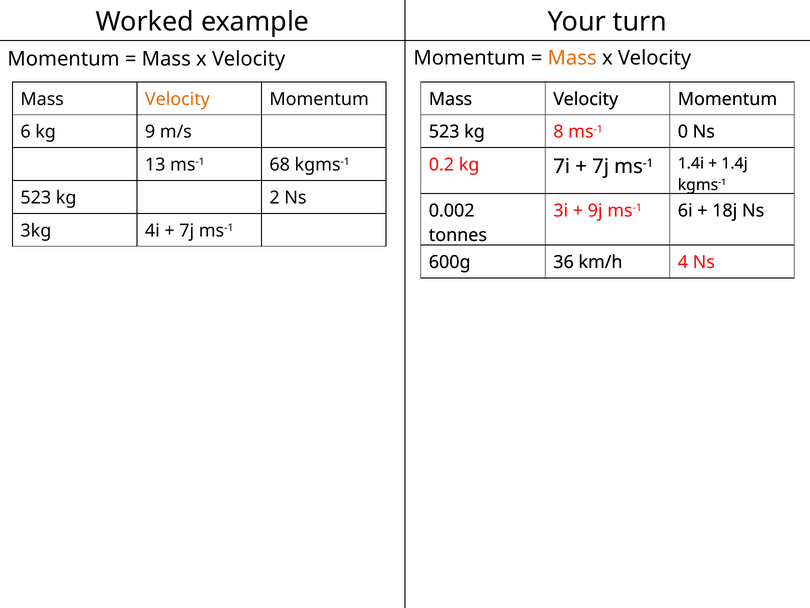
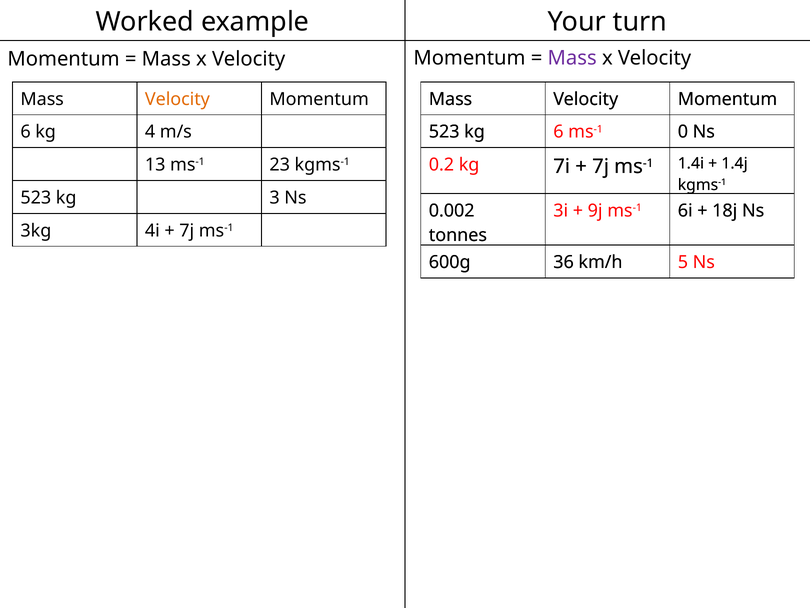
Mass colour: orange -> purple (572, 58)
9: 9 -> 4 (150, 132)
8: 8 -> 6 (558, 132)
68: 68 -> 23 (280, 165)
2: 2 -> 3 (275, 198)
4: 4 -> 5 (683, 262)
